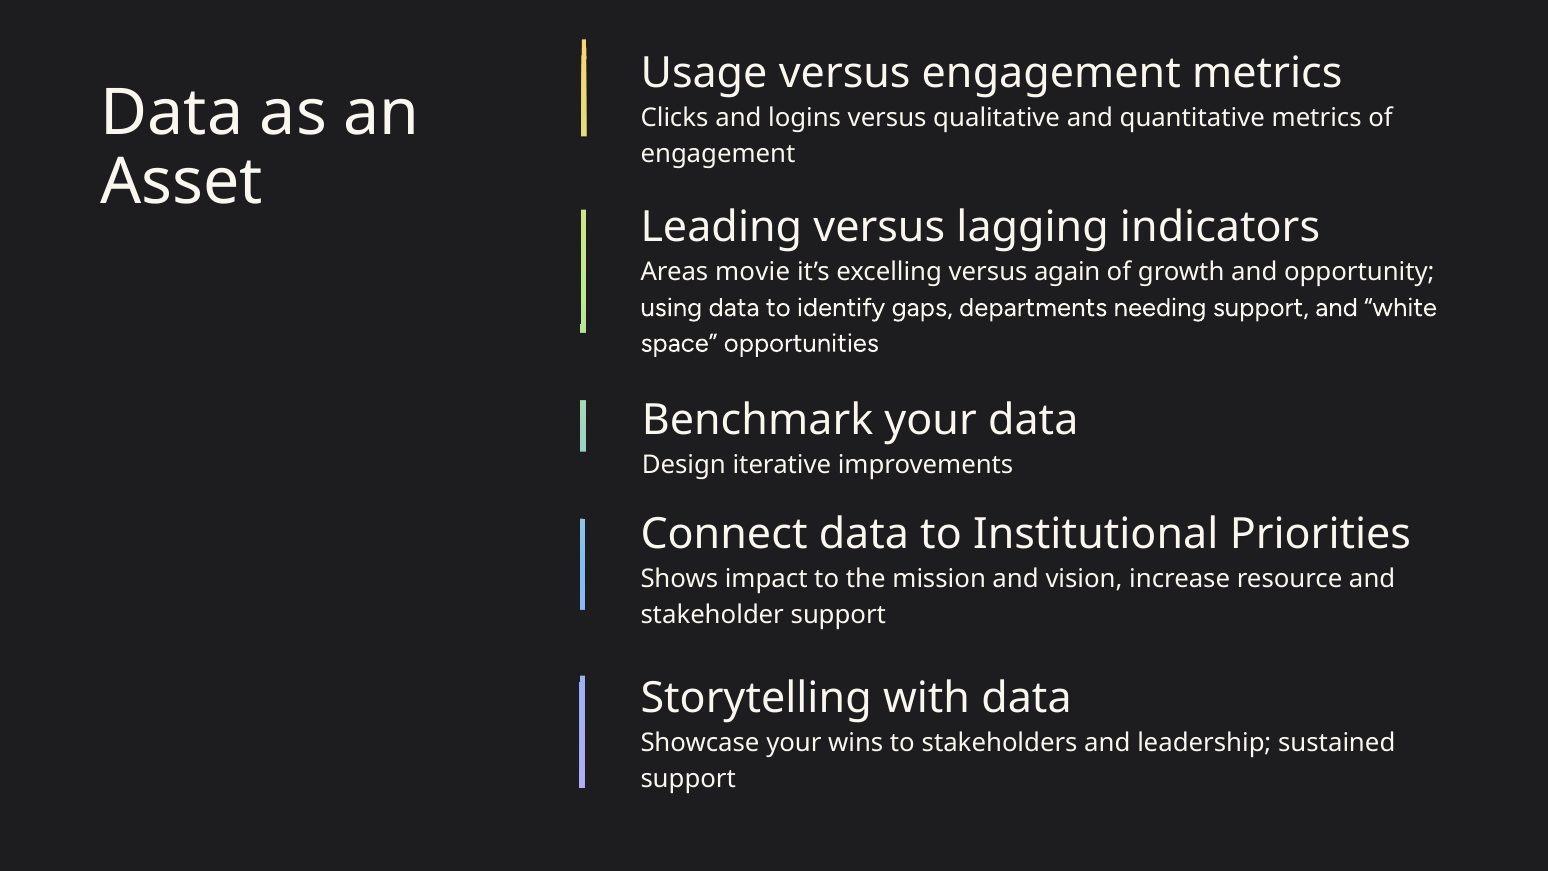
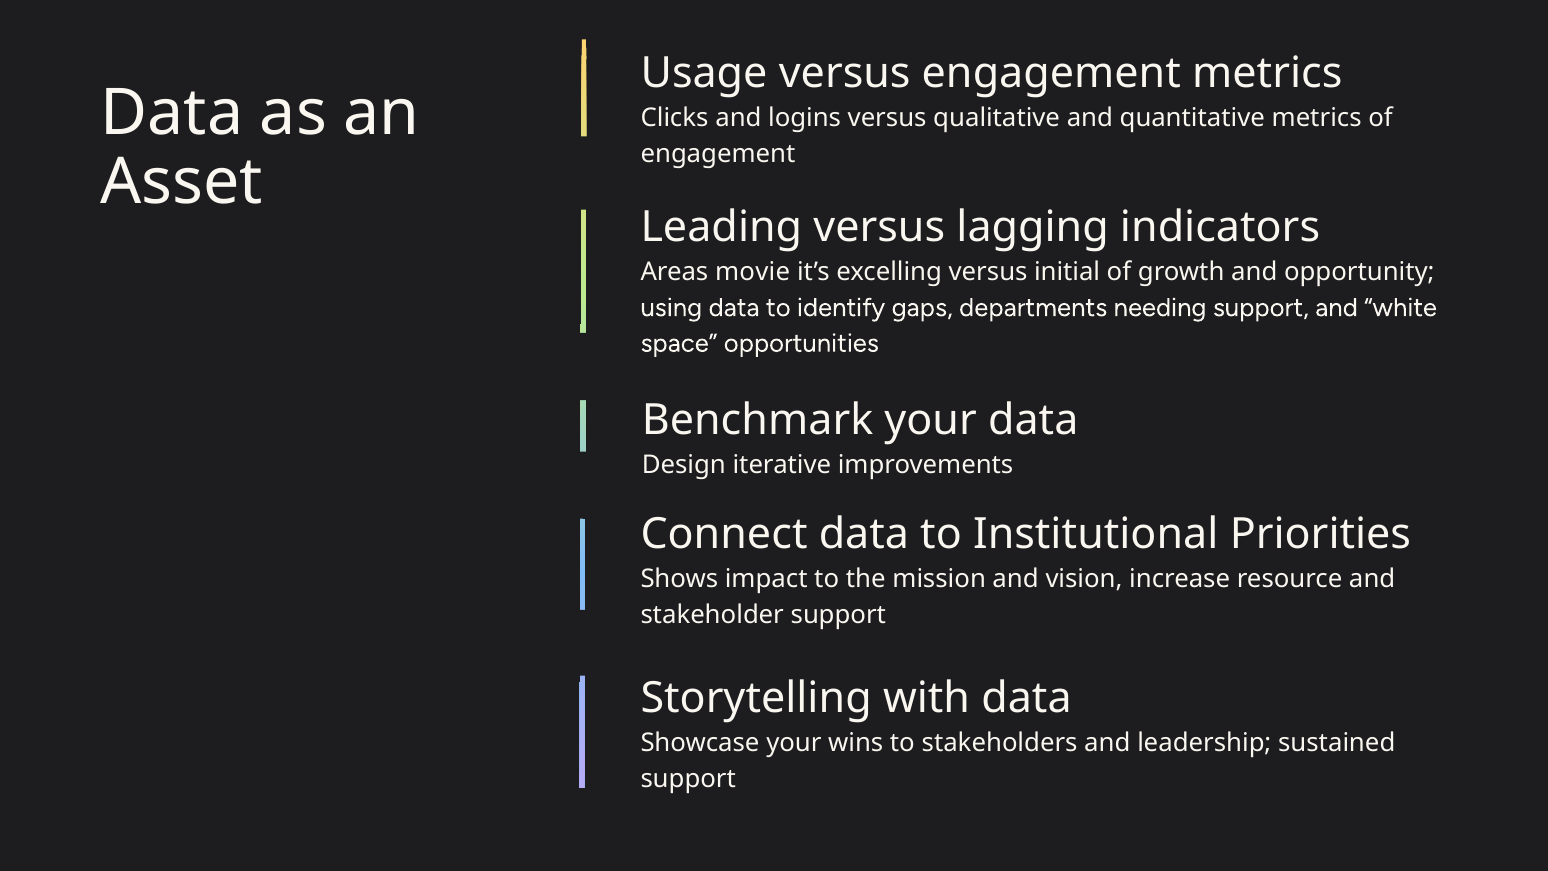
again: again -> initial (1067, 272)
